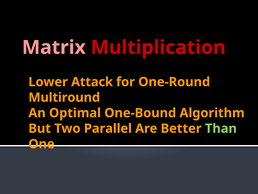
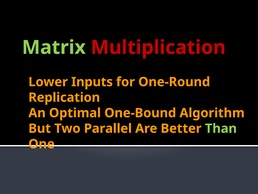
Matrix colour: pink -> light green (54, 47)
Attack: Attack -> Inputs (92, 82)
Multiround: Multiround -> Replication (64, 97)
